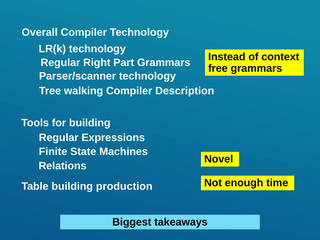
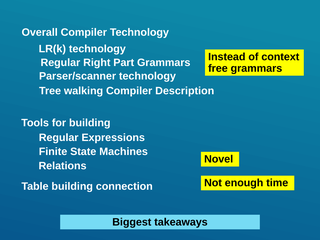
production: production -> connection (124, 186)
